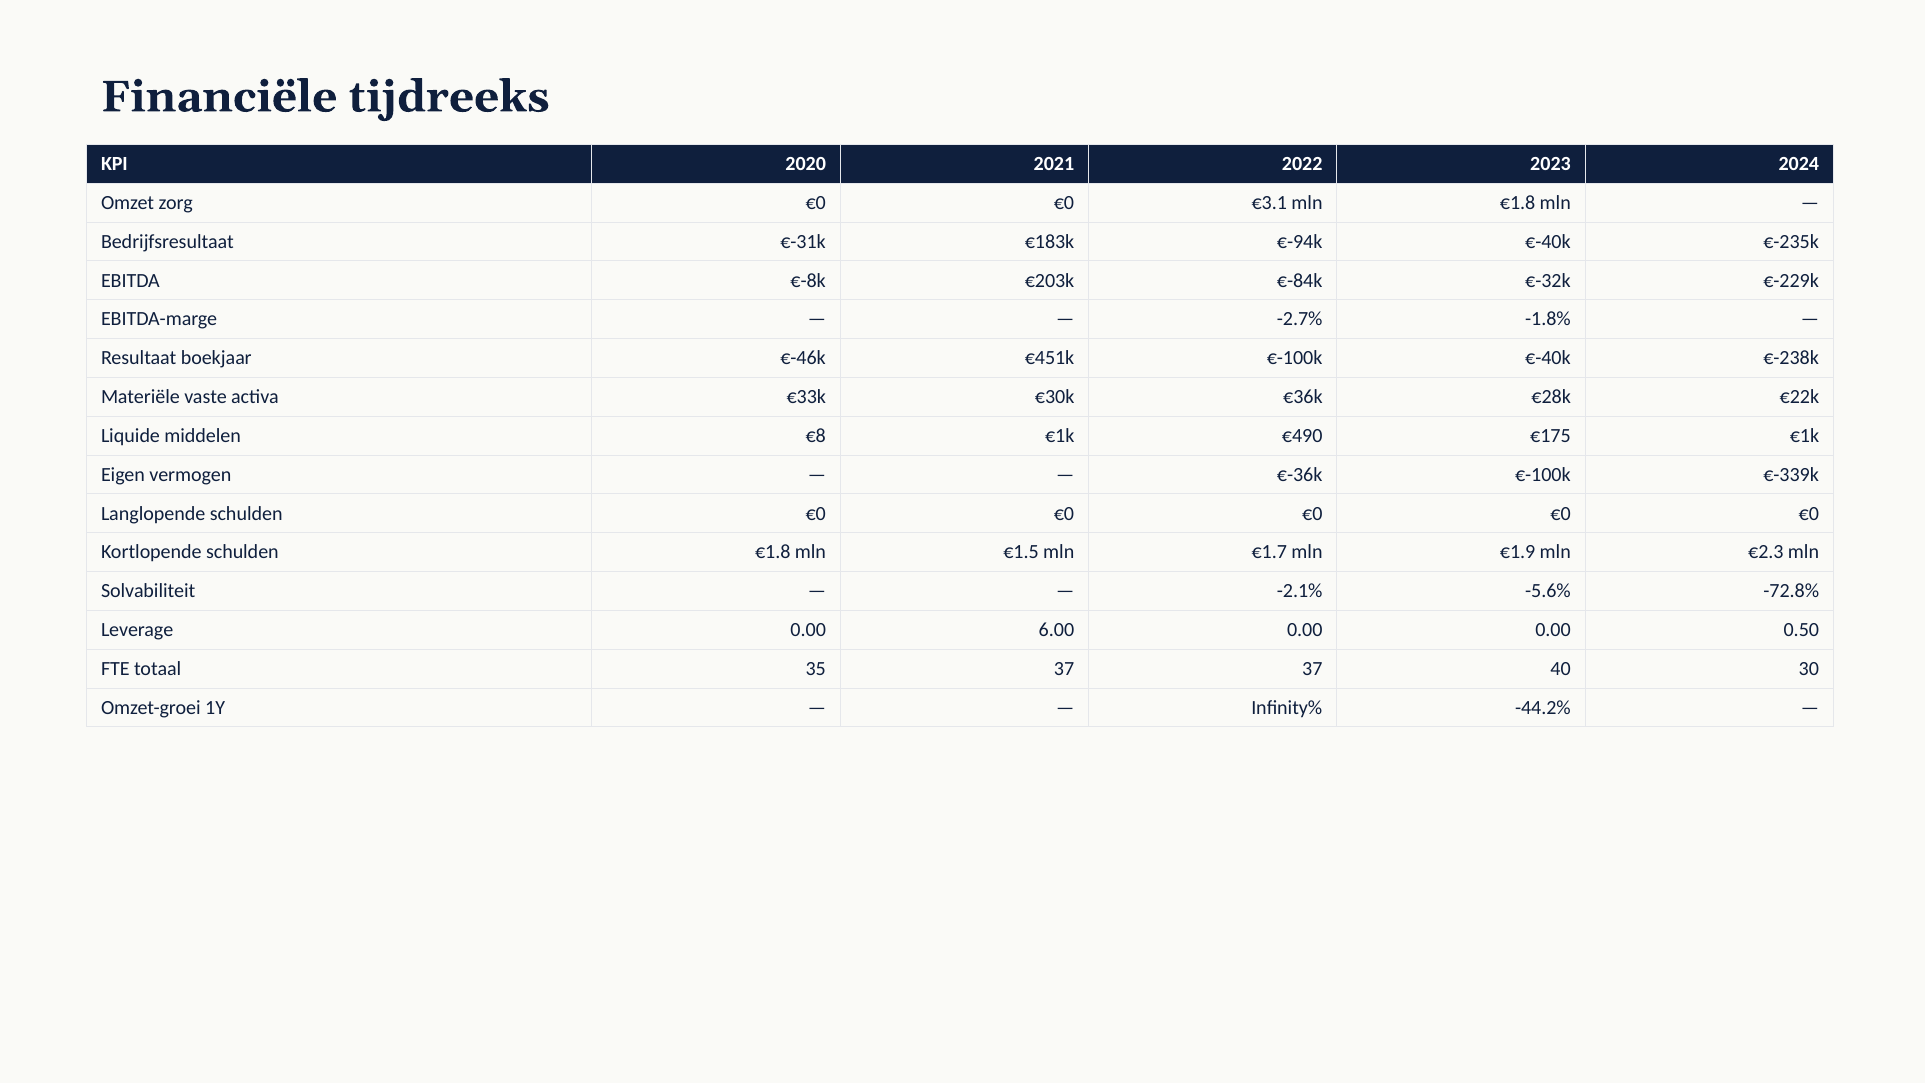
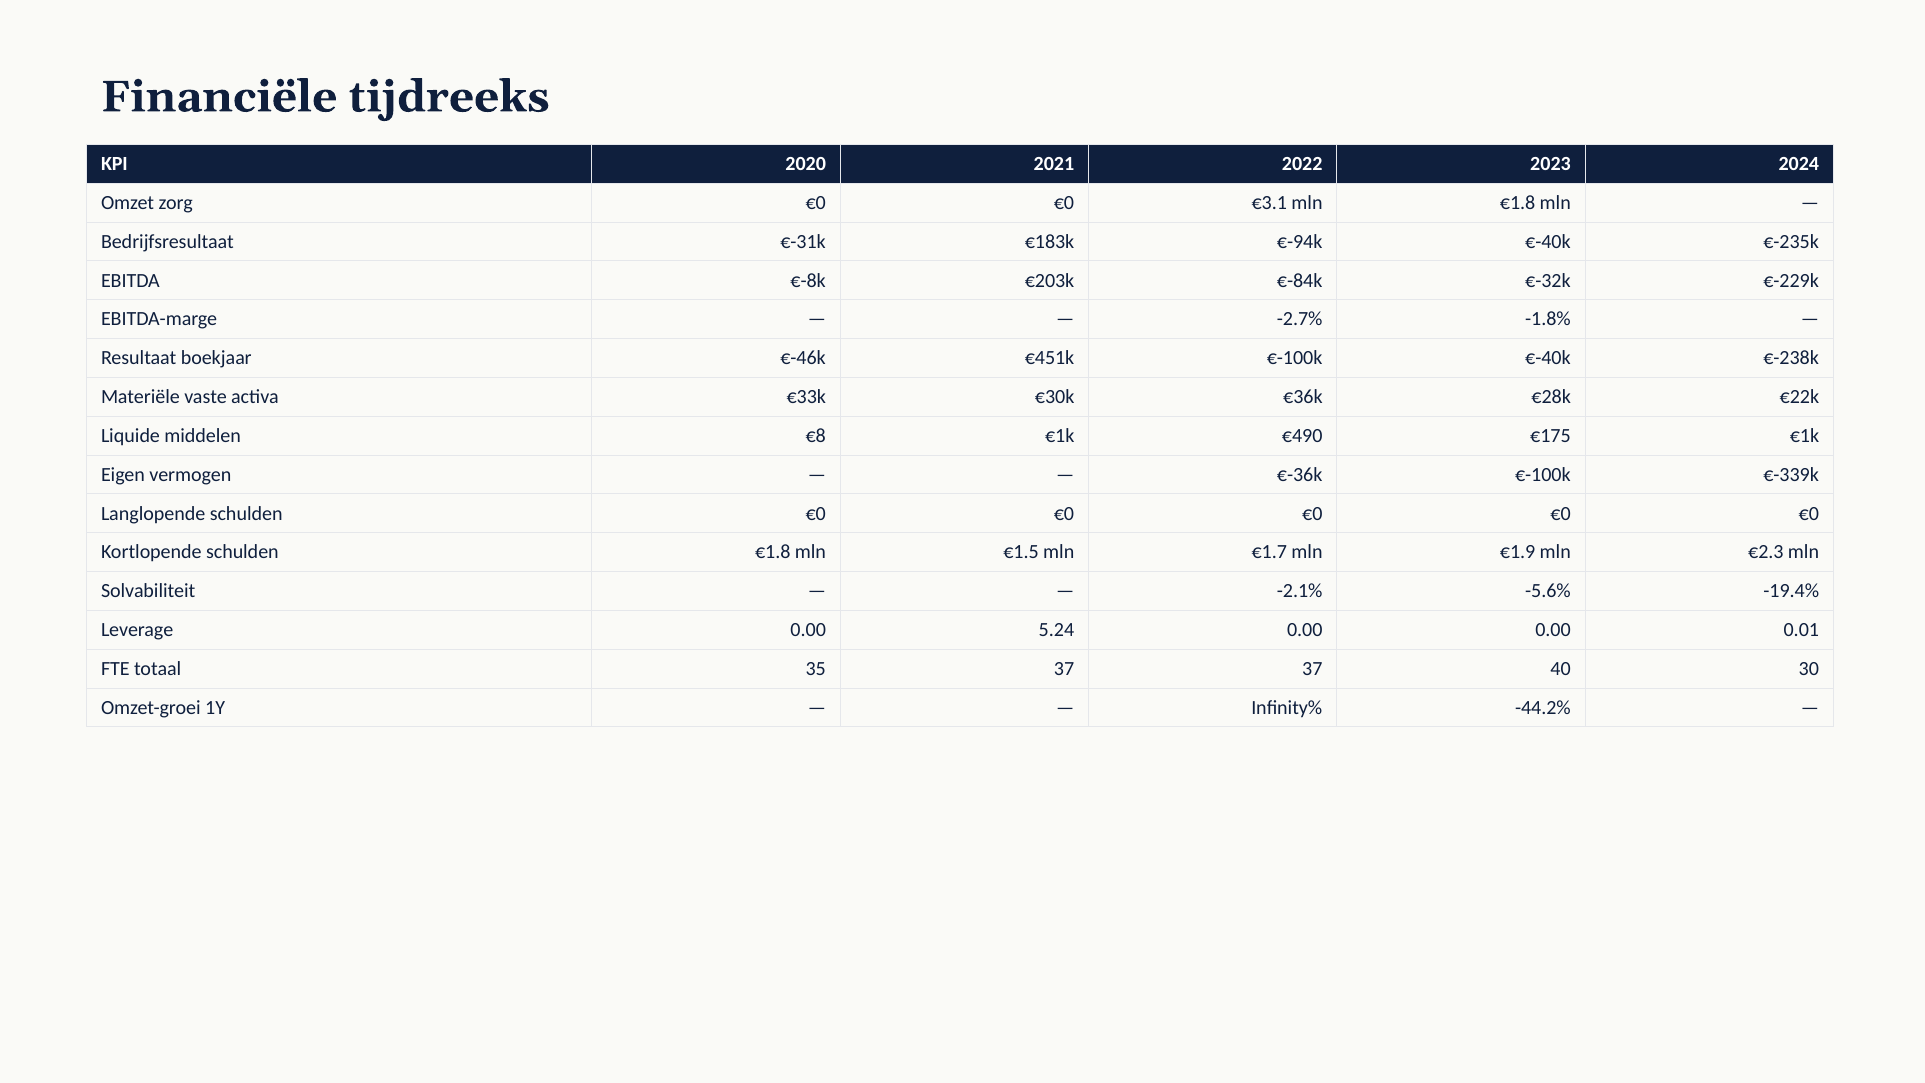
-72.8%: -72.8% -> -19.4% (1791, 591)
6.00: 6.00 -> 5.24 (1056, 630)
0.50: 0.50 -> 0.01 (1801, 630)
